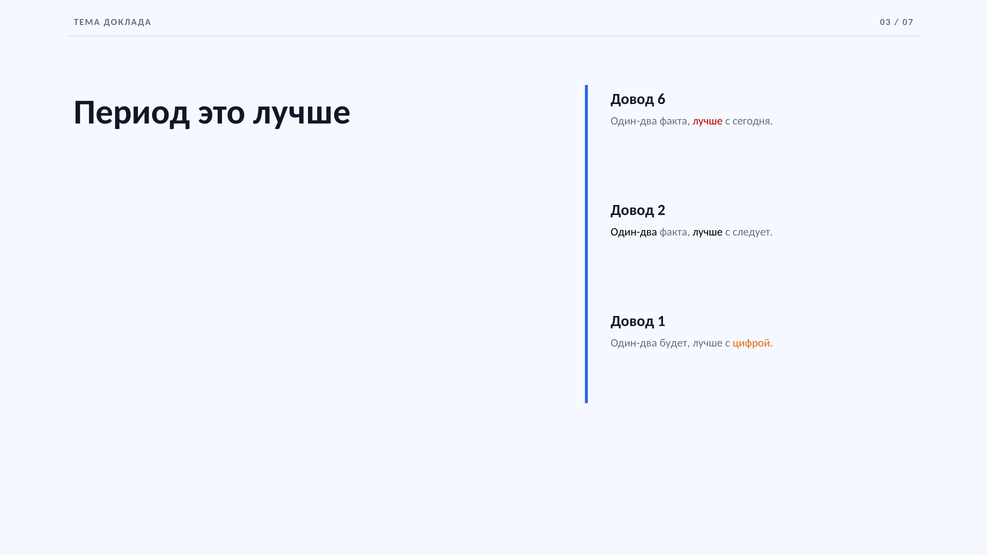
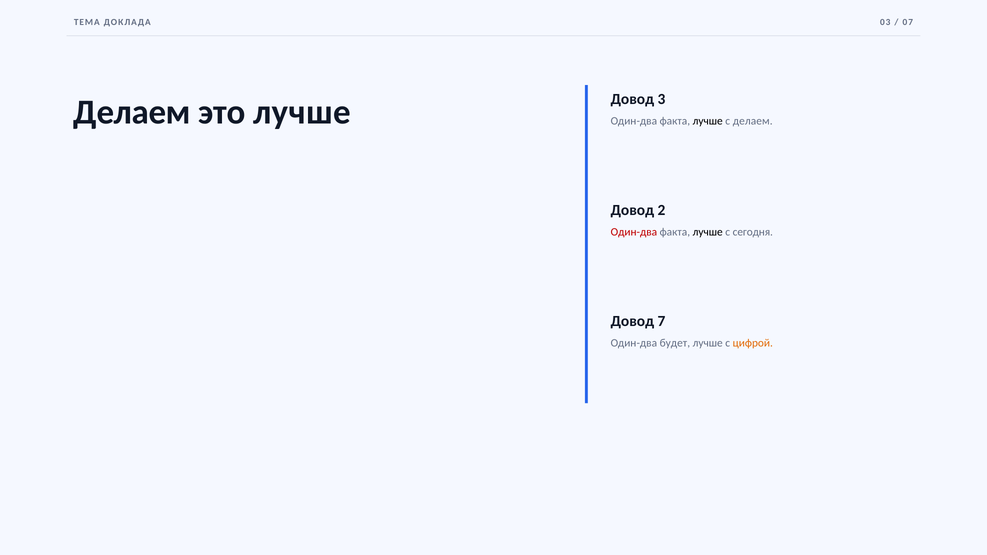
Период: Период -> Делаем (132, 112)
6: 6 -> 3 (662, 99)
лучше colour: red -> black (708, 121)
с сегодня: сегодня -> делаем (753, 121)
Один-два colour: black -> red (634, 232)
следует: следует -> сегодня (753, 232)
1: 1 -> 7 (662, 321)
